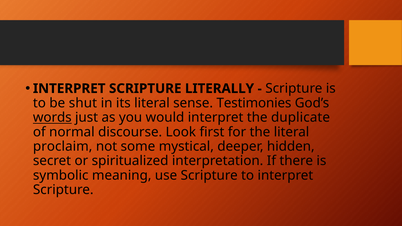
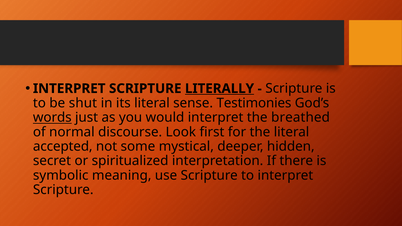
LITERALLY underline: none -> present (220, 89)
duplicate: duplicate -> breathed (300, 118)
proclaim: proclaim -> accepted (63, 147)
